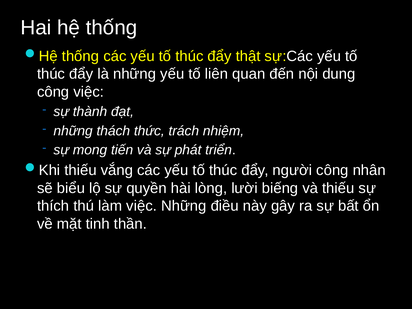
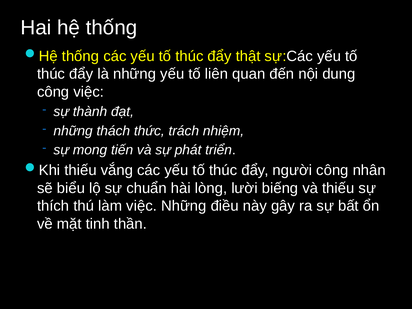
quyền: quyền -> chuẩn (147, 188)
